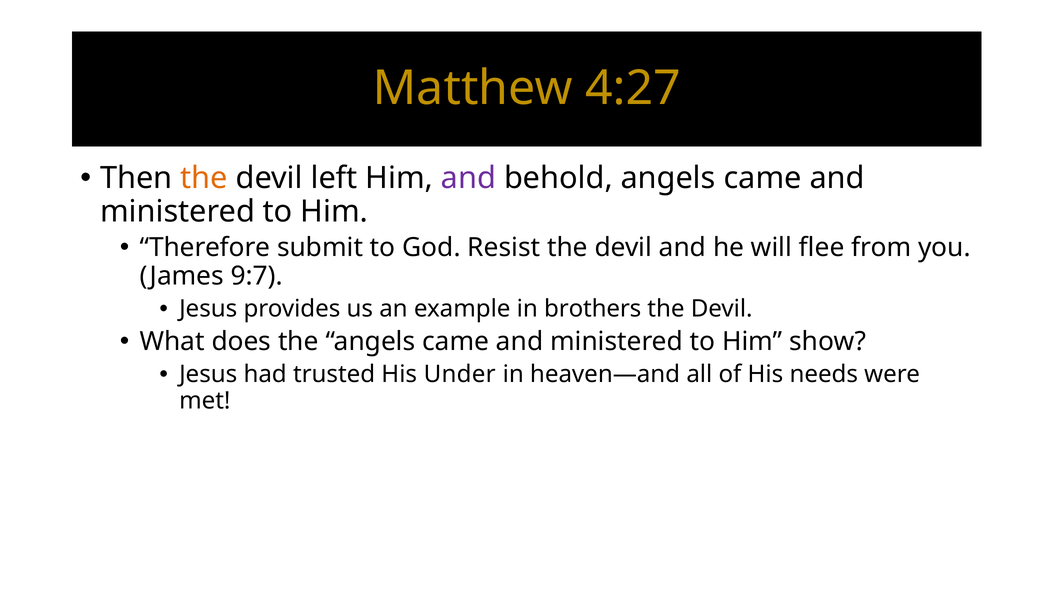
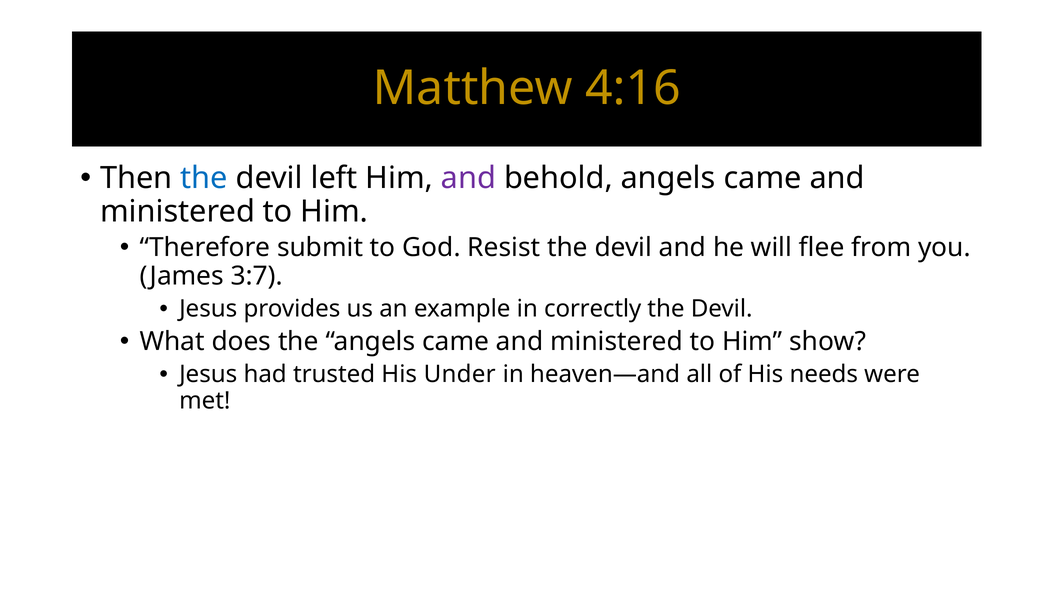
4:27: 4:27 -> 4:16 (633, 89)
the colour: orange -> blue (204, 178)
9:7: 9:7 -> 3:7 (257, 276)
brothers: brothers -> correctly (593, 309)
